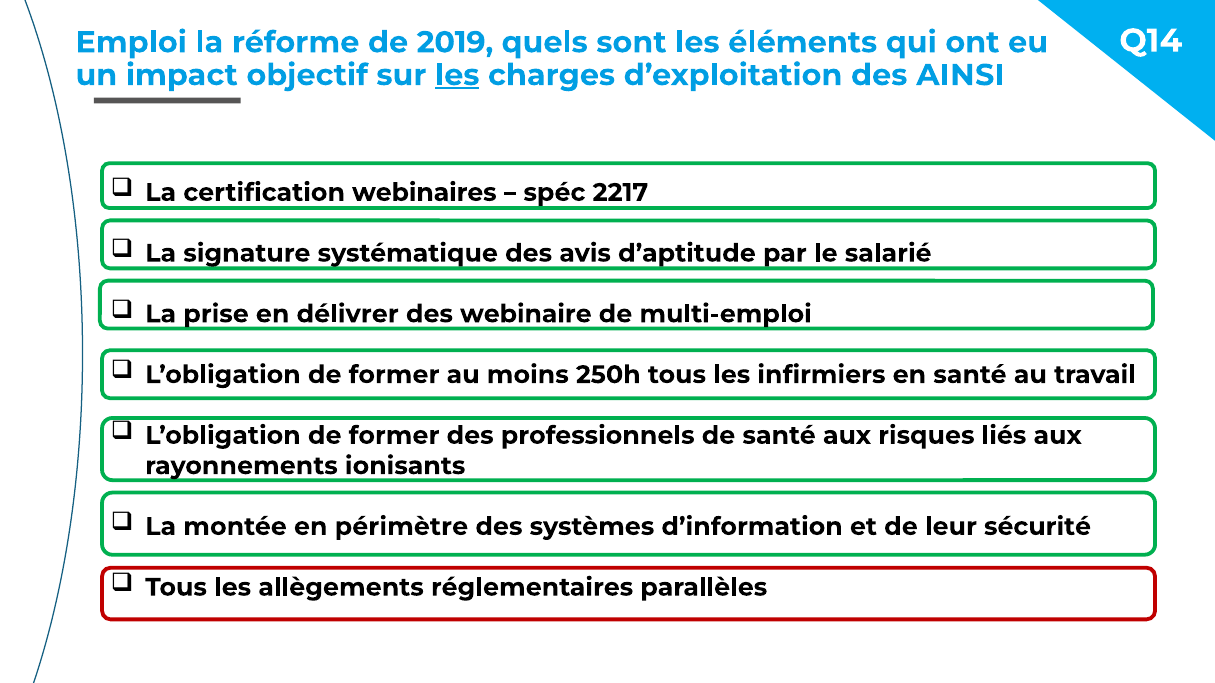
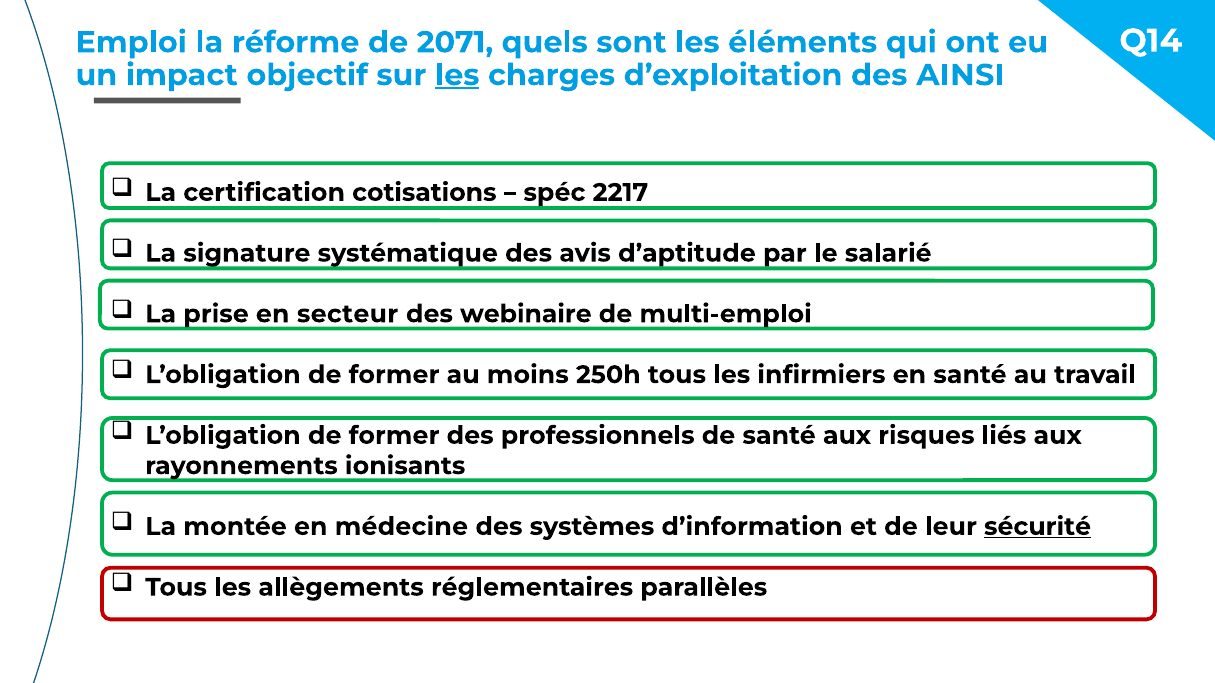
2019: 2019 -> 2071 (455, 42)
webinaires: webinaires -> cotisations (424, 193)
délivrer: délivrer -> secteur (348, 314)
périmètre: périmètre -> médecine (401, 527)
sécurité underline: none -> present (1038, 527)
